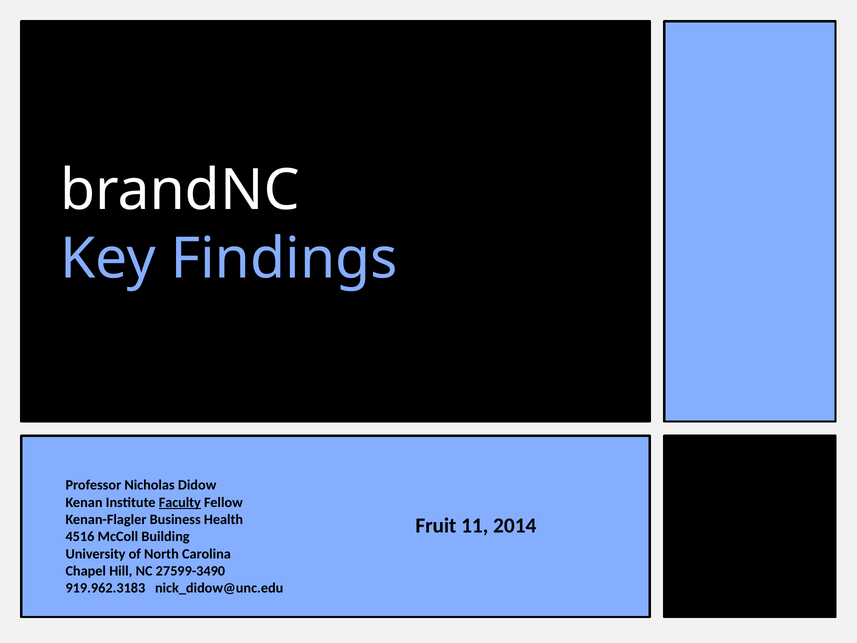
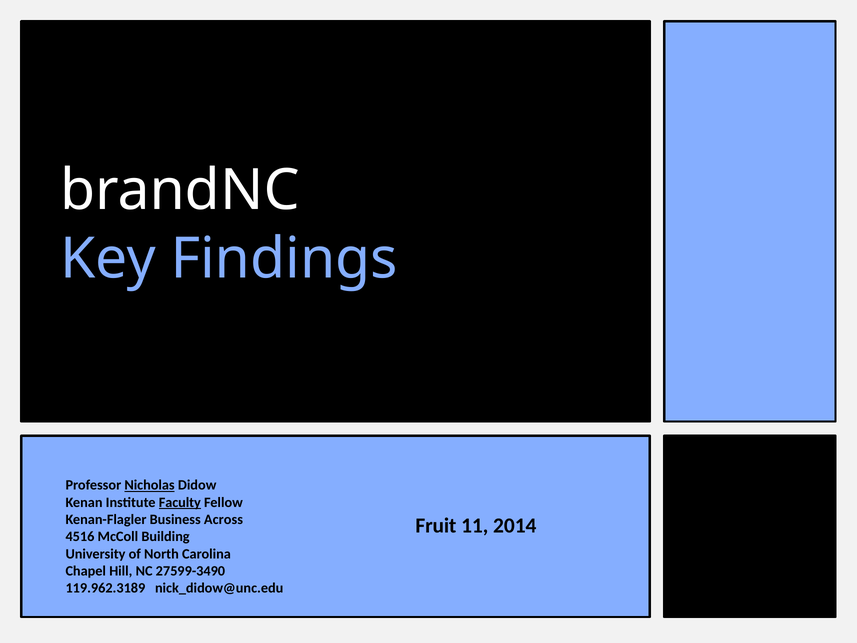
Nicholas underline: none -> present (150, 485)
Health: Health -> Across (223, 519)
919.962.3183: 919.962.3183 -> 119.962.3189 (105, 588)
